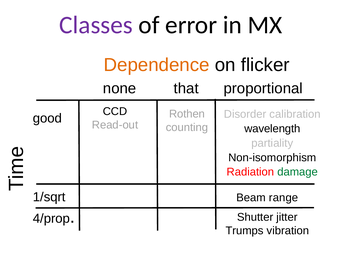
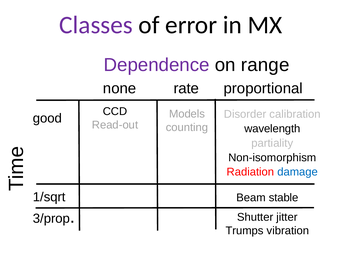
Dependence colour: orange -> purple (157, 65)
flicker: flicker -> range (265, 65)
that: that -> rate (186, 88)
Rothen: Rothen -> Models (187, 114)
damage colour: green -> blue (298, 172)
range: range -> stable (284, 198)
4/prop: 4/prop -> 3/prop (51, 218)
